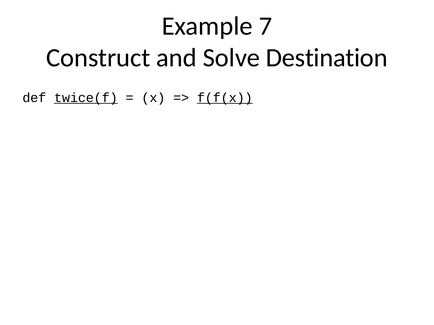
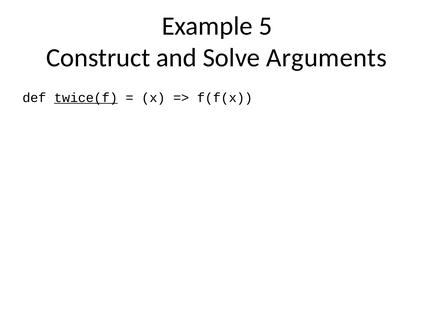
7: 7 -> 5 (265, 26)
Destination: Destination -> Arguments (327, 58)
f(f(x underline: present -> none (225, 98)
